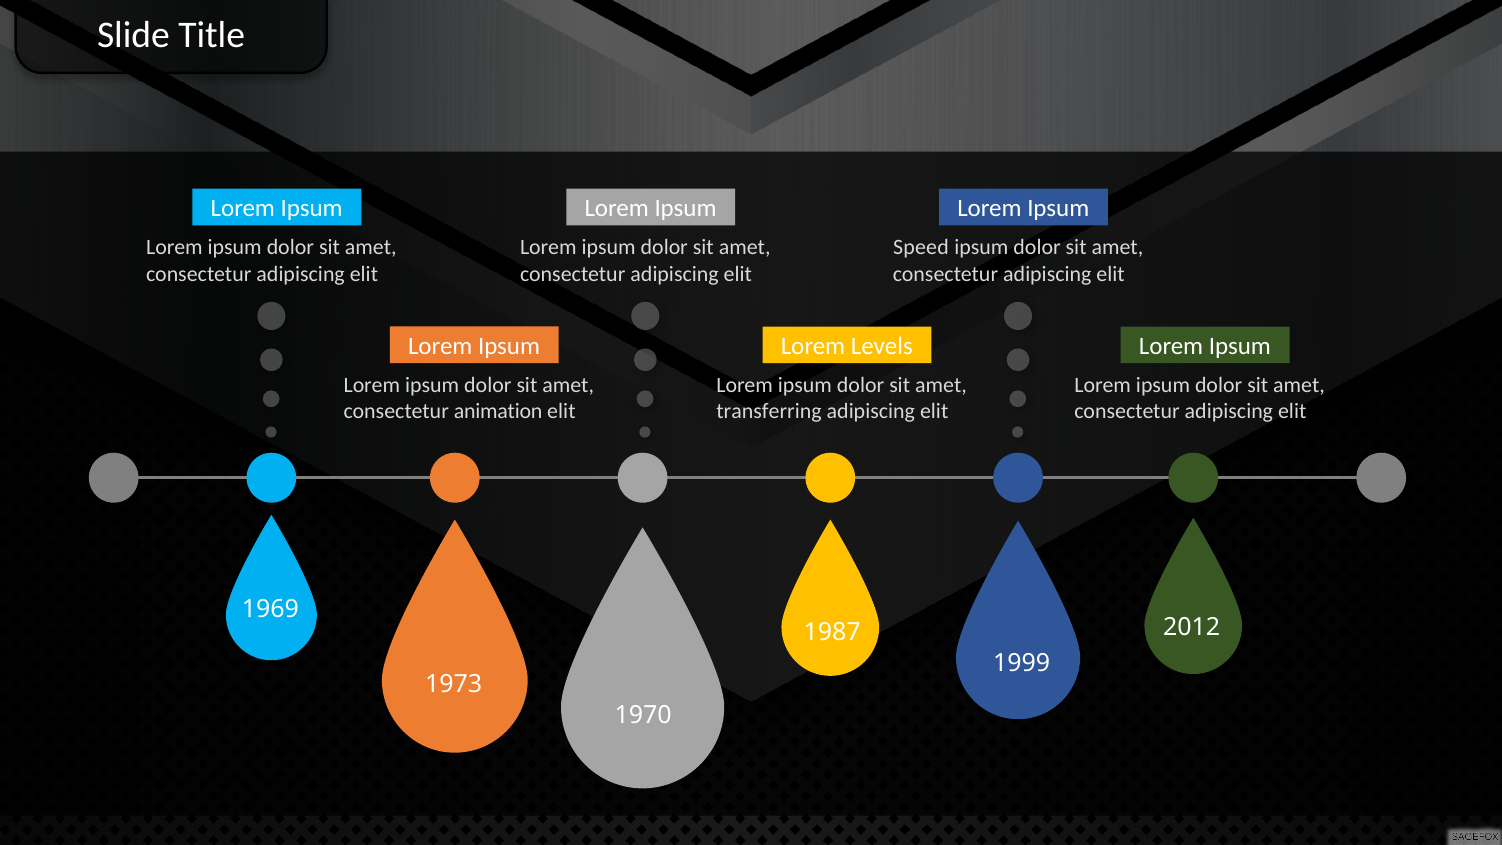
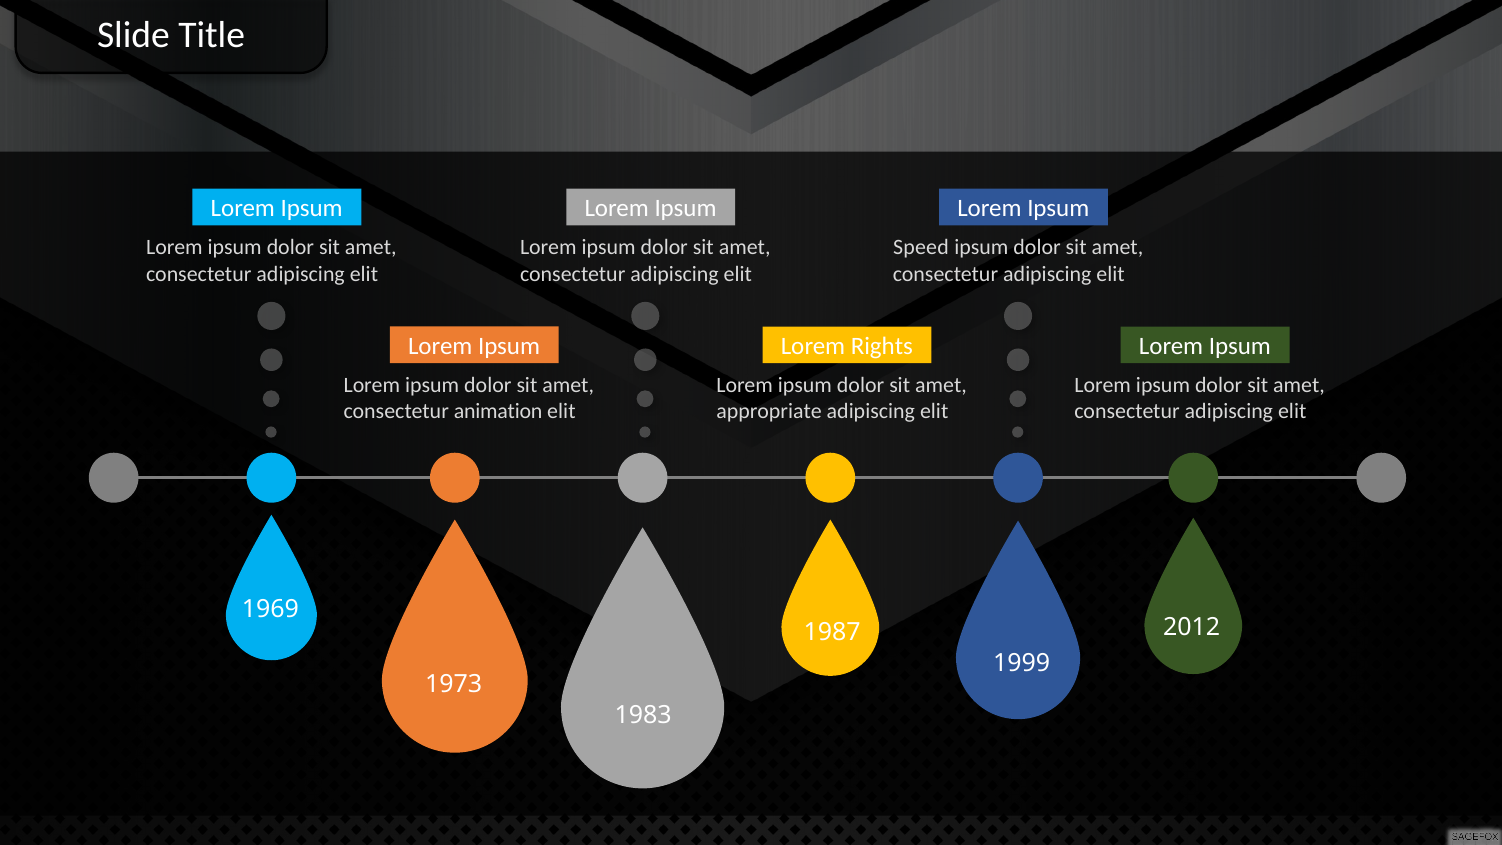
Levels: Levels -> Rights (882, 347)
transferring: transferring -> appropriate (769, 412)
1970: 1970 -> 1983 (643, 716)
